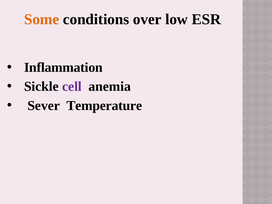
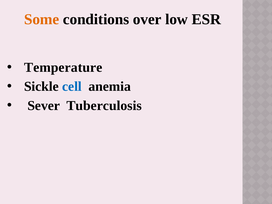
Inflammation: Inflammation -> Temperature (63, 67)
cell colour: purple -> blue (72, 87)
Temperature: Temperature -> Tuberculosis (104, 106)
